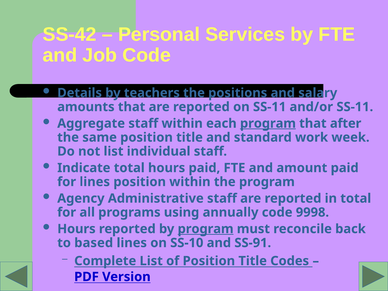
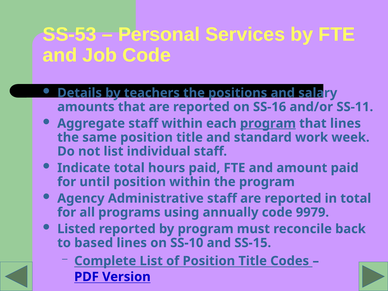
SS-42: SS-42 -> SS-53 (70, 34)
on SS-11: SS-11 -> SS-16 (270, 107)
that after: after -> lines (346, 123)
for lines: lines -> until (95, 182)
9998: 9998 -> 9979 (312, 212)
Hours: Hours -> Listed (76, 229)
program underline: present -> none (206, 229)
SS-91: SS-91 -> SS-15 (253, 243)
